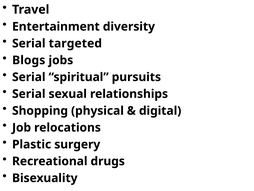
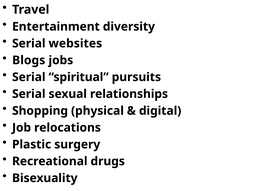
targeted: targeted -> websites (75, 43)
